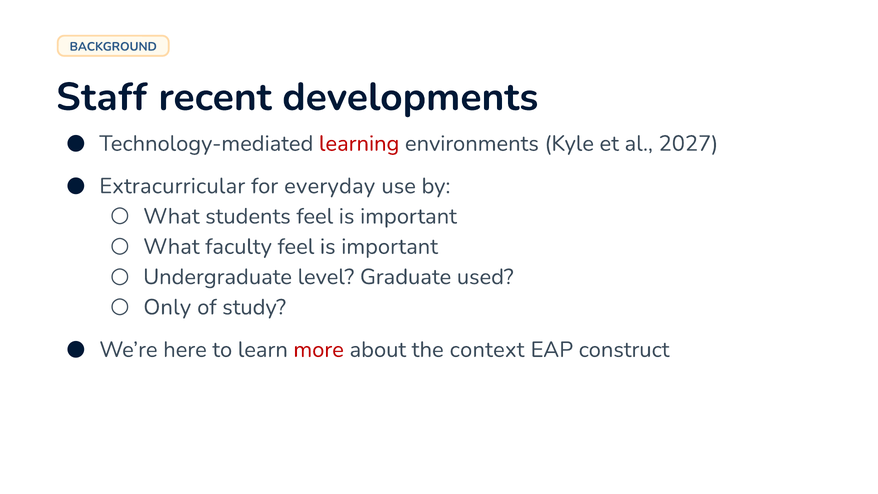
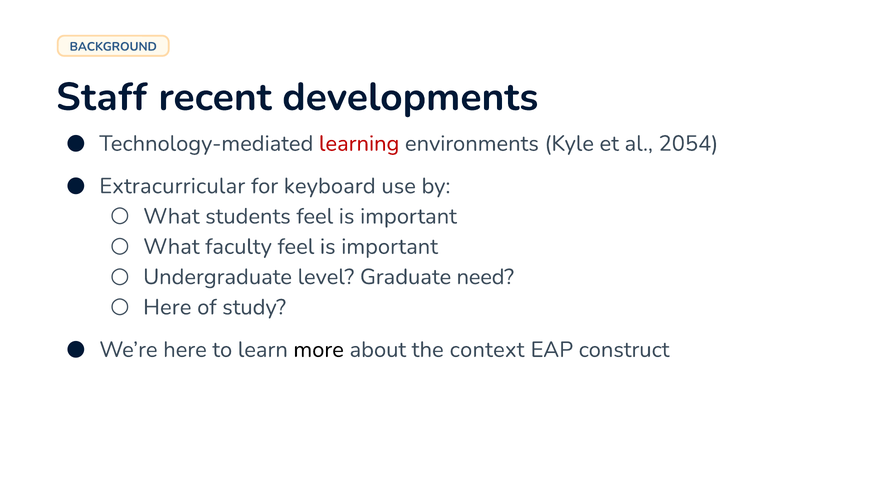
2027: 2027 -> 2054 (688, 143)
everyday: everyday -> keyboard (330, 186)
used: used -> need (485, 277)
Only: Only -> Here (167, 307)
more colour: red -> black (319, 350)
